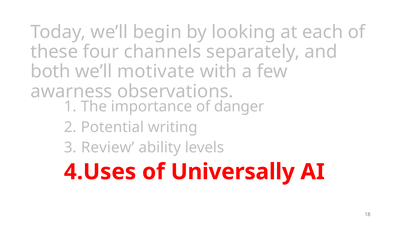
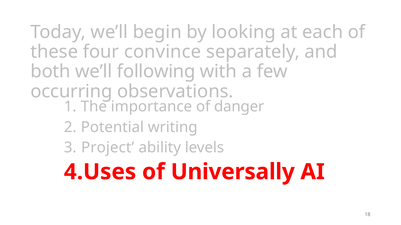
channels: channels -> convince (163, 52)
motivate: motivate -> following (156, 72)
awarness: awarness -> occurring (72, 92)
Review: Review -> Project (108, 148)
